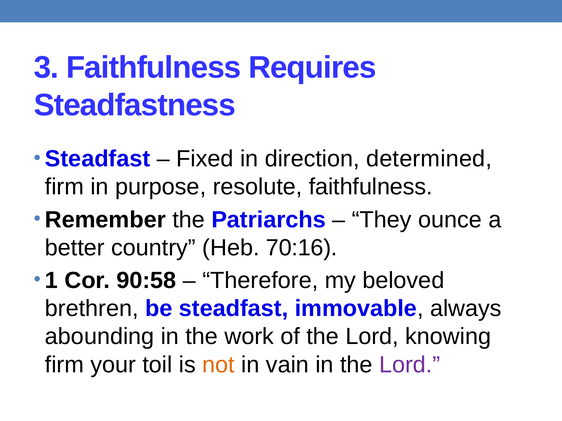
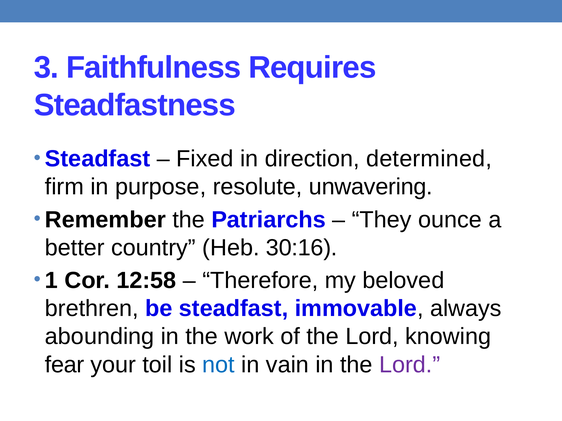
resolute faithfulness: faithfulness -> unwavering (371, 187)
70:16: 70:16 -> 30:16 (302, 248)
90:58: 90:58 -> 12:58 (146, 281)
firm: firm -> fear (65, 365)
not colour: orange -> blue (219, 365)
